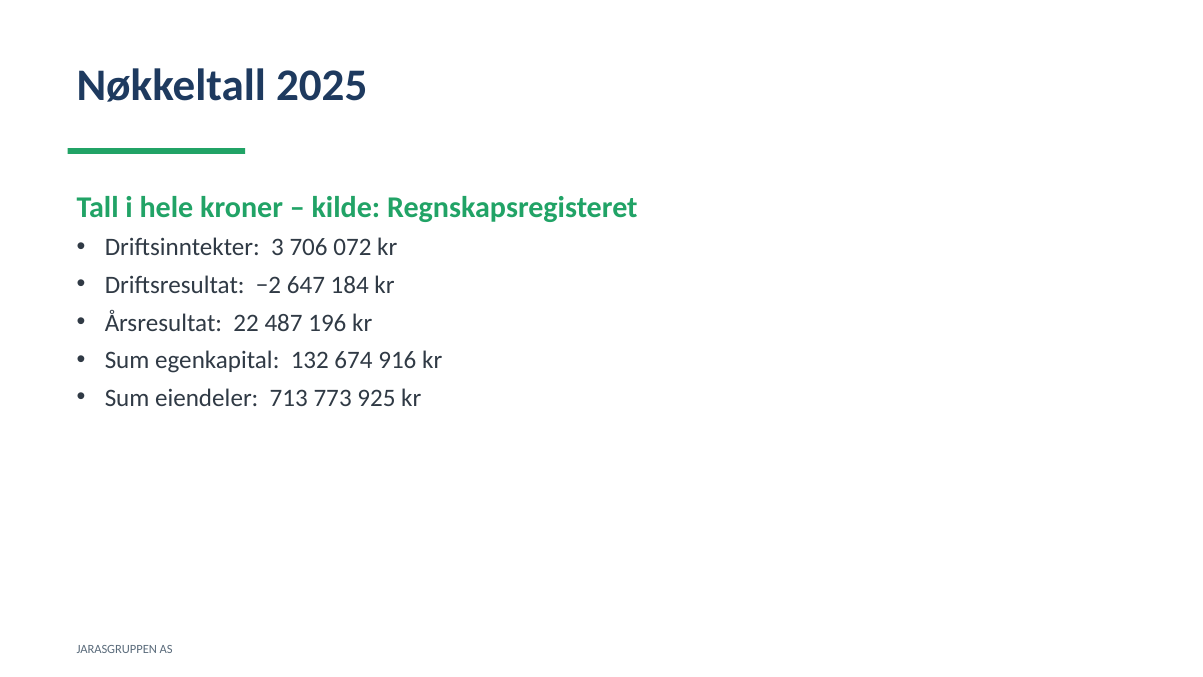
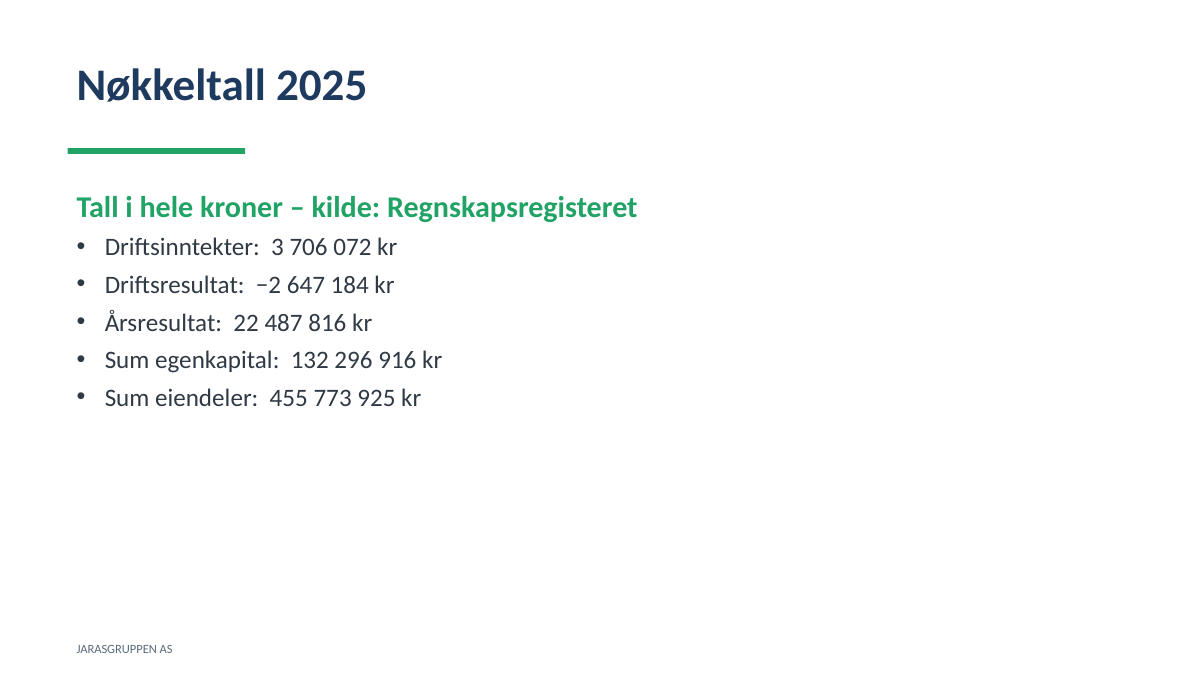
196: 196 -> 816 (327, 323)
674: 674 -> 296 (354, 360)
713: 713 -> 455 (289, 398)
